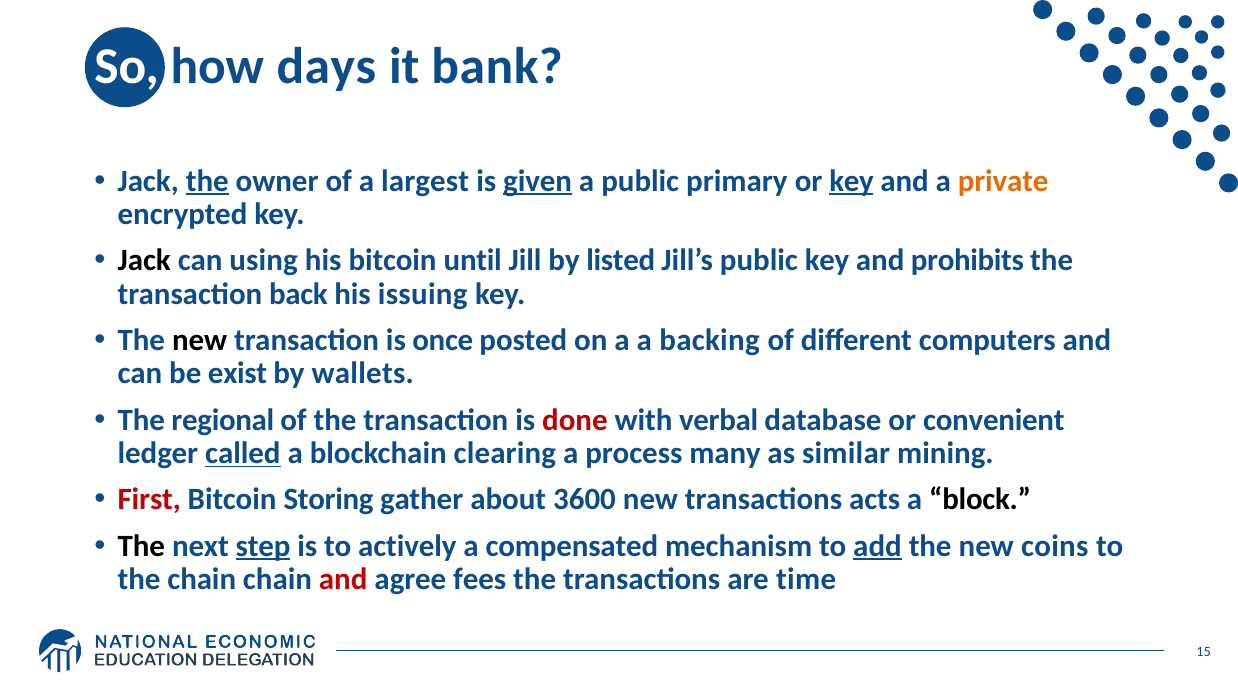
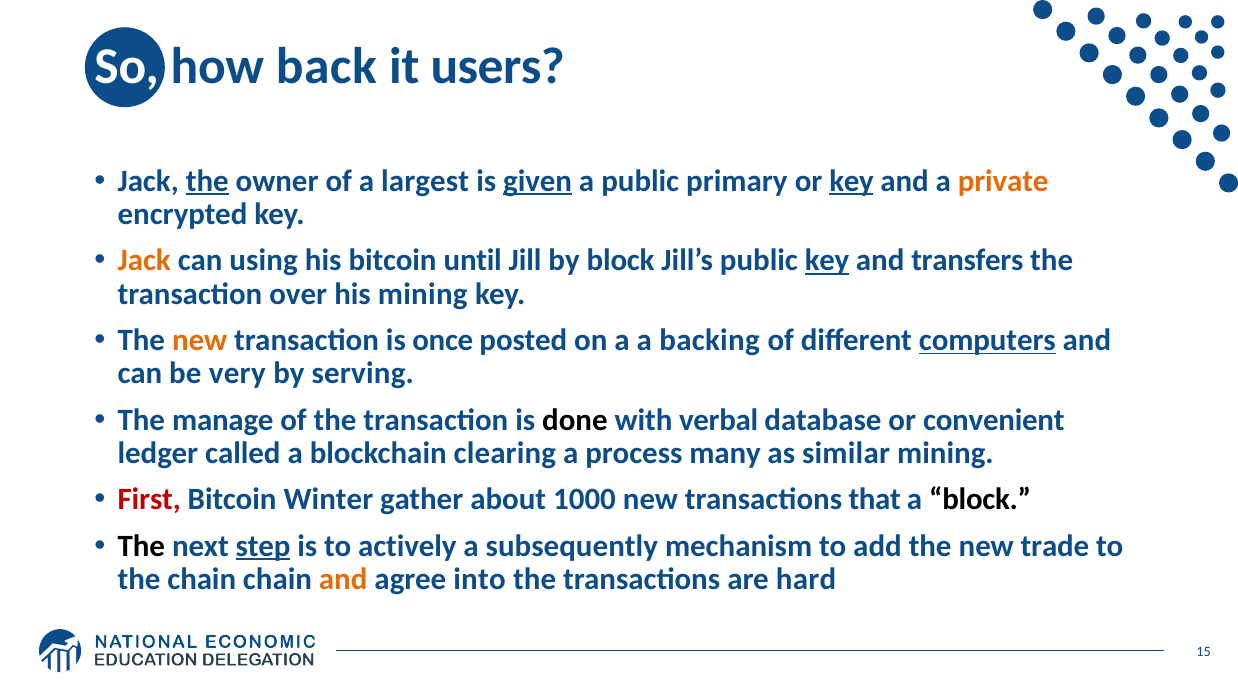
days: days -> back (326, 67)
bank: bank -> users (498, 67)
Jack colour: black -> orange (144, 261)
by listed: listed -> block (621, 261)
key underline: none -> present (827, 261)
prohibits: prohibits -> transfers (967, 261)
back: back -> over (298, 294)
his issuing: issuing -> mining (423, 294)
new colour: black -> orange (200, 340)
computers underline: none -> present (987, 340)
exist: exist -> very (237, 374)
wallets: wallets -> serving (363, 374)
regional: regional -> manage (223, 420)
done colour: red -> black (575, 420)
called underline: present -> none (243, 453)
Storing: Storing -> Winter (328, 500)
3600: 3600 -> 1000 (585, 500)
acts: acts -> that (875, 500)
compensated: compensated -> subsequently (572, 546)
add underline: present -> none (877, 546)
coins: coins -> trade (1055, 546)
and colour: red -> orange (343, 580)
fees: fees -> into (479, 580)
time: time -> hard (806, 580)
